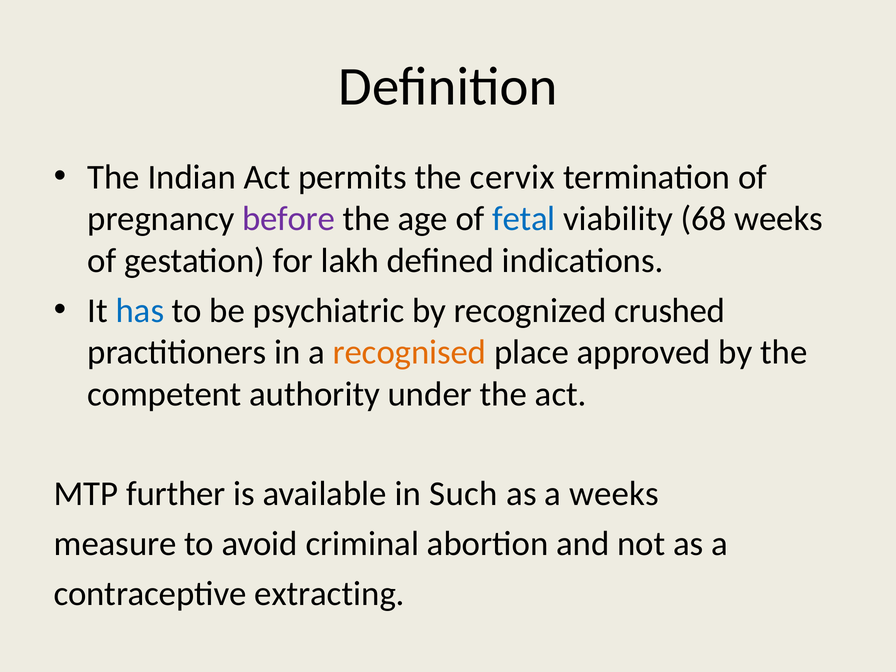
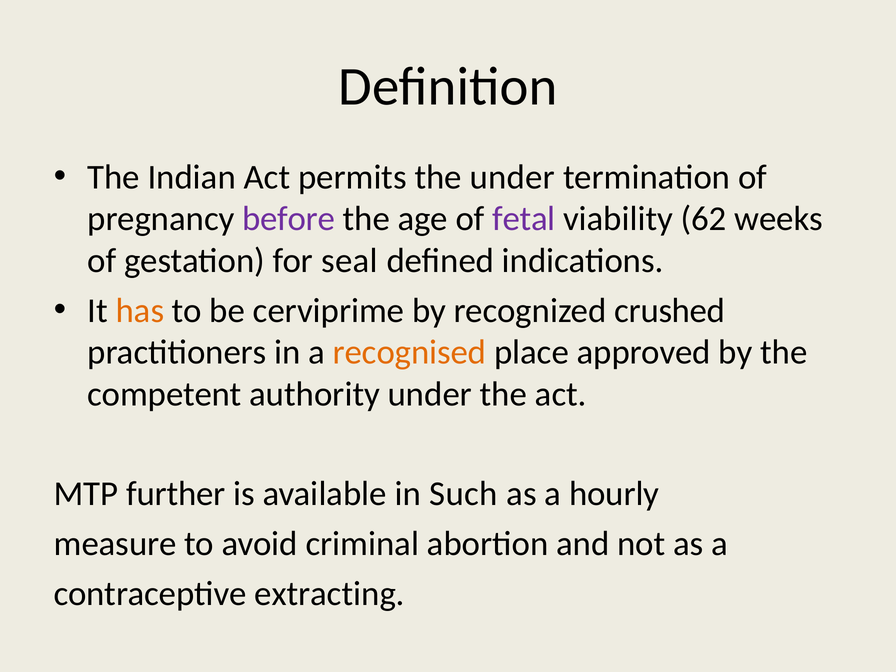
the cervix: cervix -> under (512, 177)
fetal colour: blue -> purple (524, 219)
68: 68 -> 62 (704, 219)
lakh: lakh -> seal (350, 261)
has colour: blue -> orange (140, 311)
psychiatric: psychiatric -> cerviprime (329, 311)
a weeks: weeks -> hourly (614, 494)
